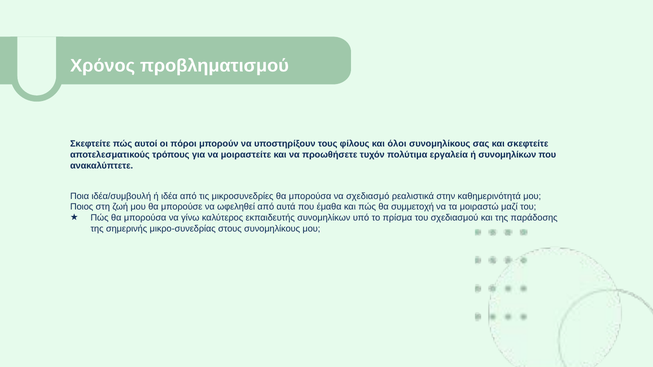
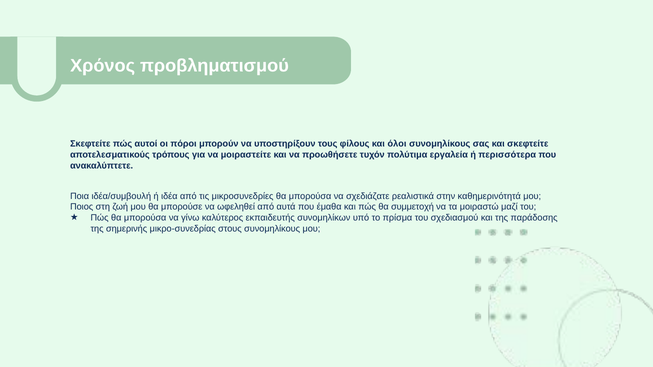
ή συνομηλίκων: συνομηλίκων -> περισσότερα (507, 155)
σχεδιασμό: σχεδιασμό -> σχεδιάζατε (368, 196)
